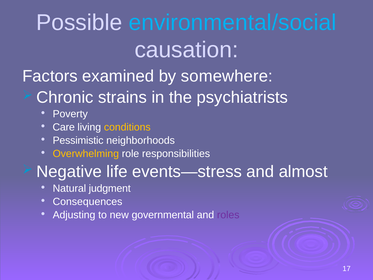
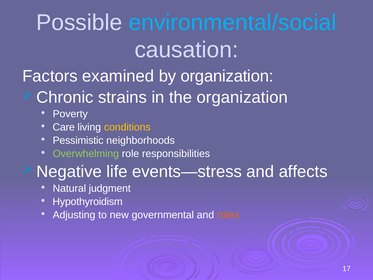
by somewhere: somewhere -> organization (227, 76)
the psychiatrists: psychiatrists -> organization (242, 97)
Overwhelming colour: yellow -> light green (86, 154)
almost: almost -> affects (303, 172)
Consequences: Consequences -> Hypothyroidism (88, 201)
roles colour: purple -> orange (228, 215)
